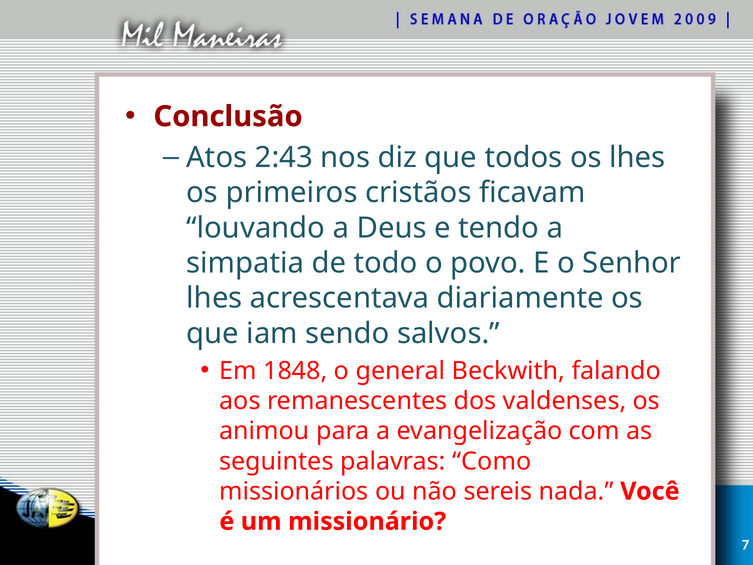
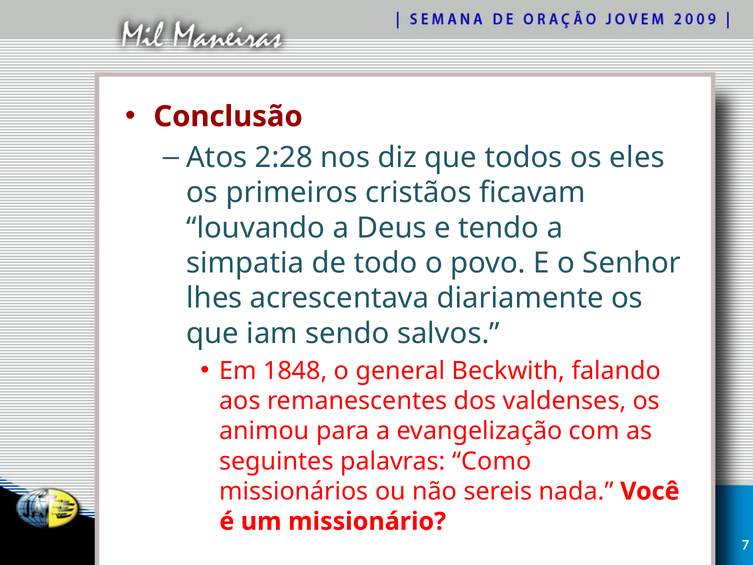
2:43: 2:43 -> 2:28 (284, 158)
os lhes: lhes -> eles (637, 158)
